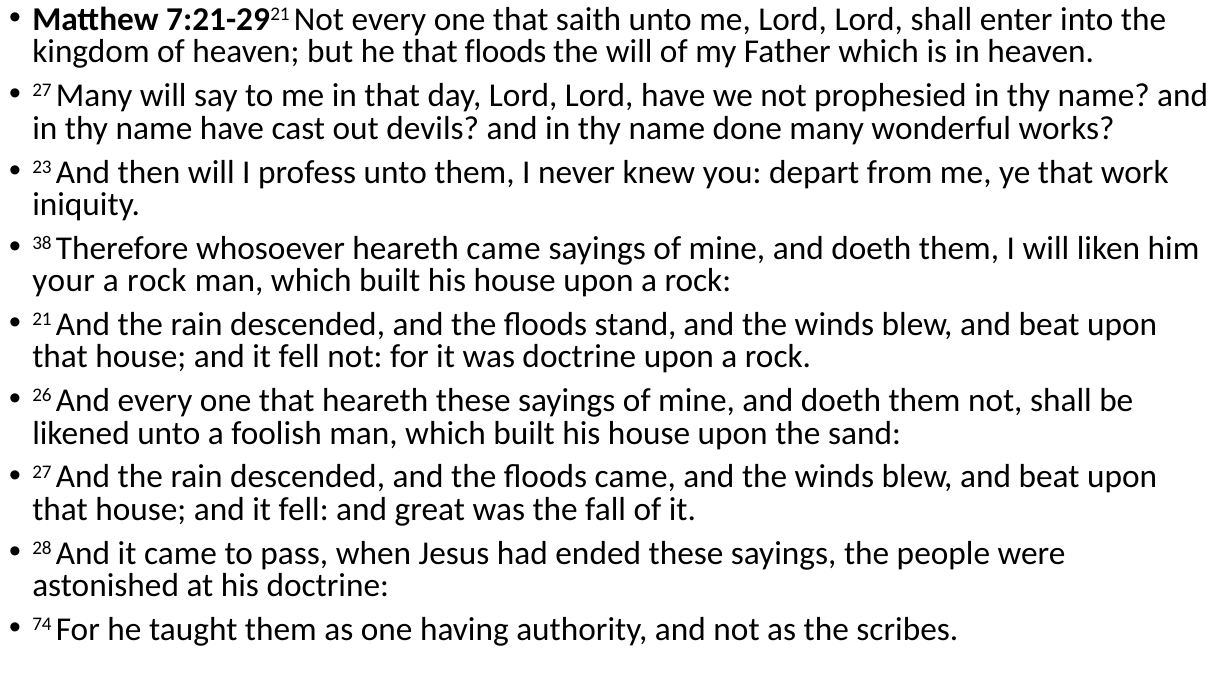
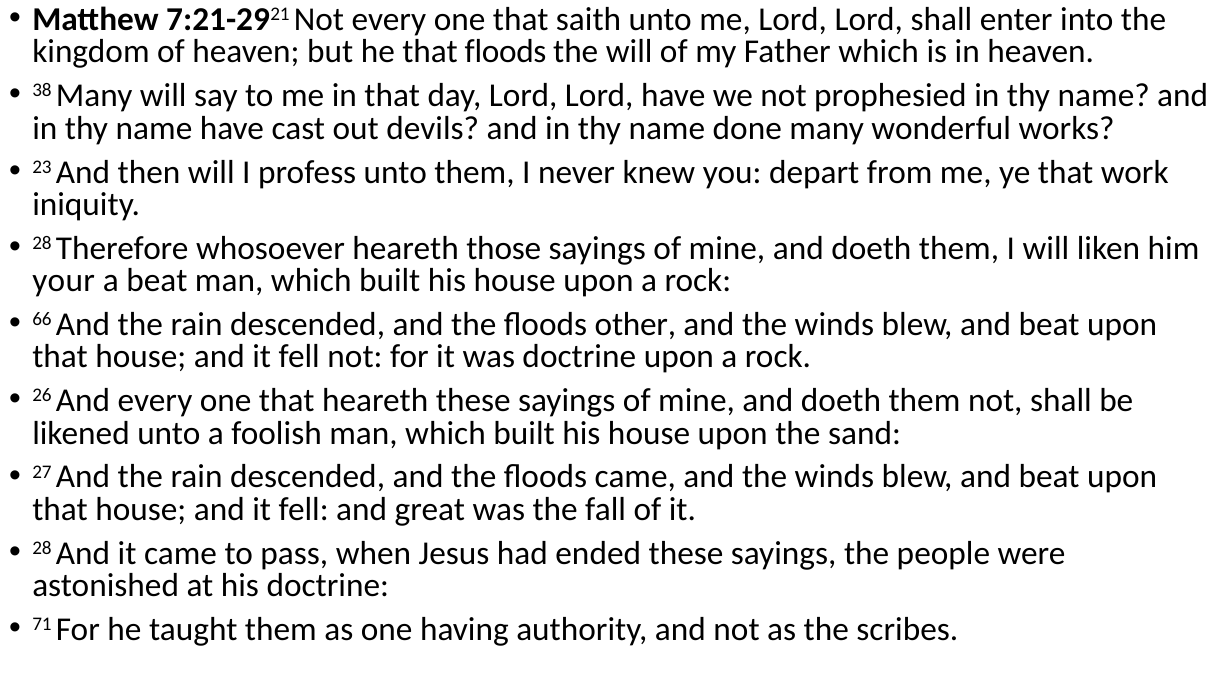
27: 27 -> 38 (42, 91)
38: 38 -> 28 (42, 243)
heareth came: came -> those (504, 248)
rock: rock -> beat (157, 281)
21: 21 -> 66 (42, 319)
stand: stand -> other (635, 324)
74: 74 -> 71 (42, 624)
